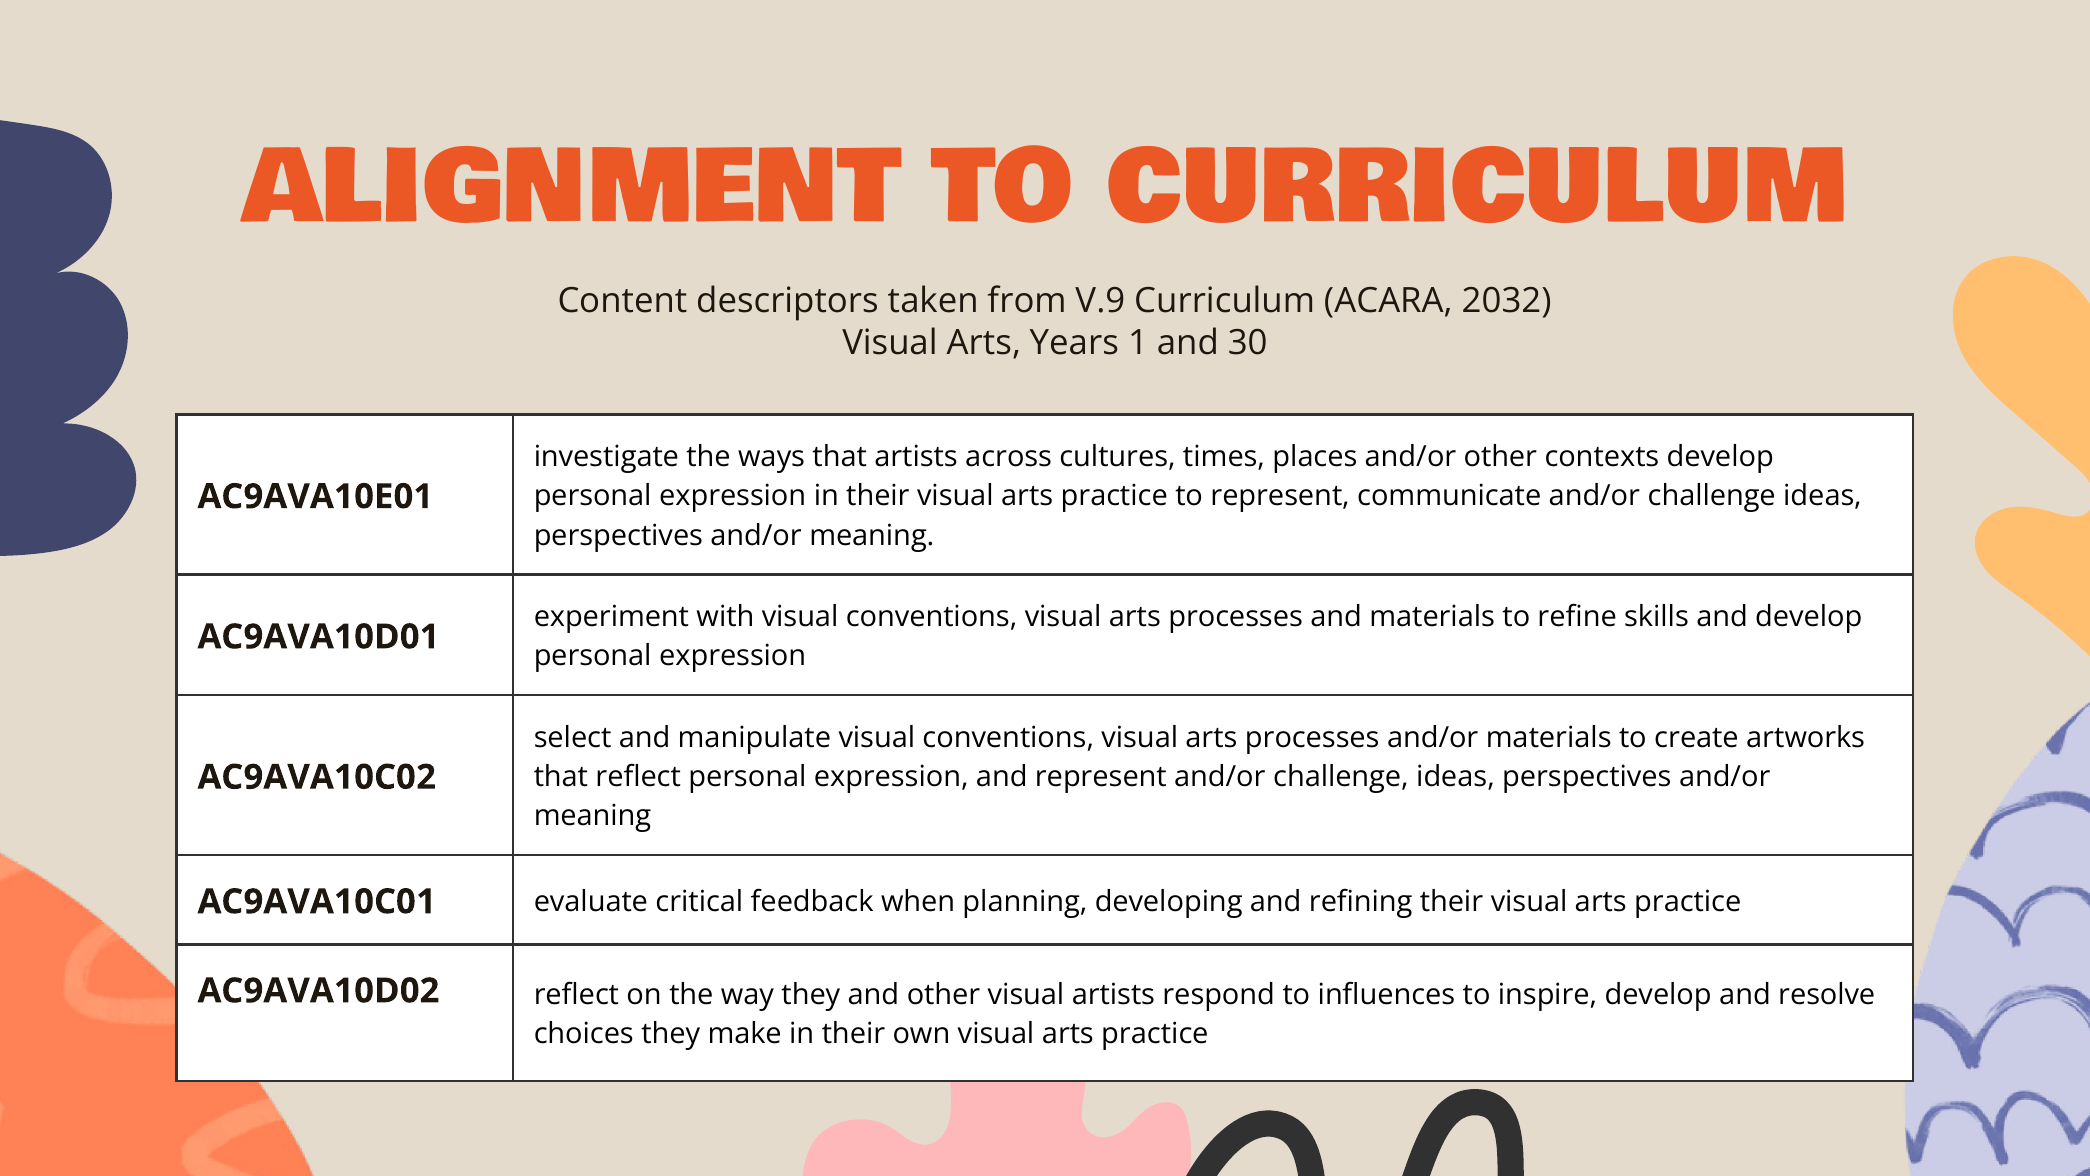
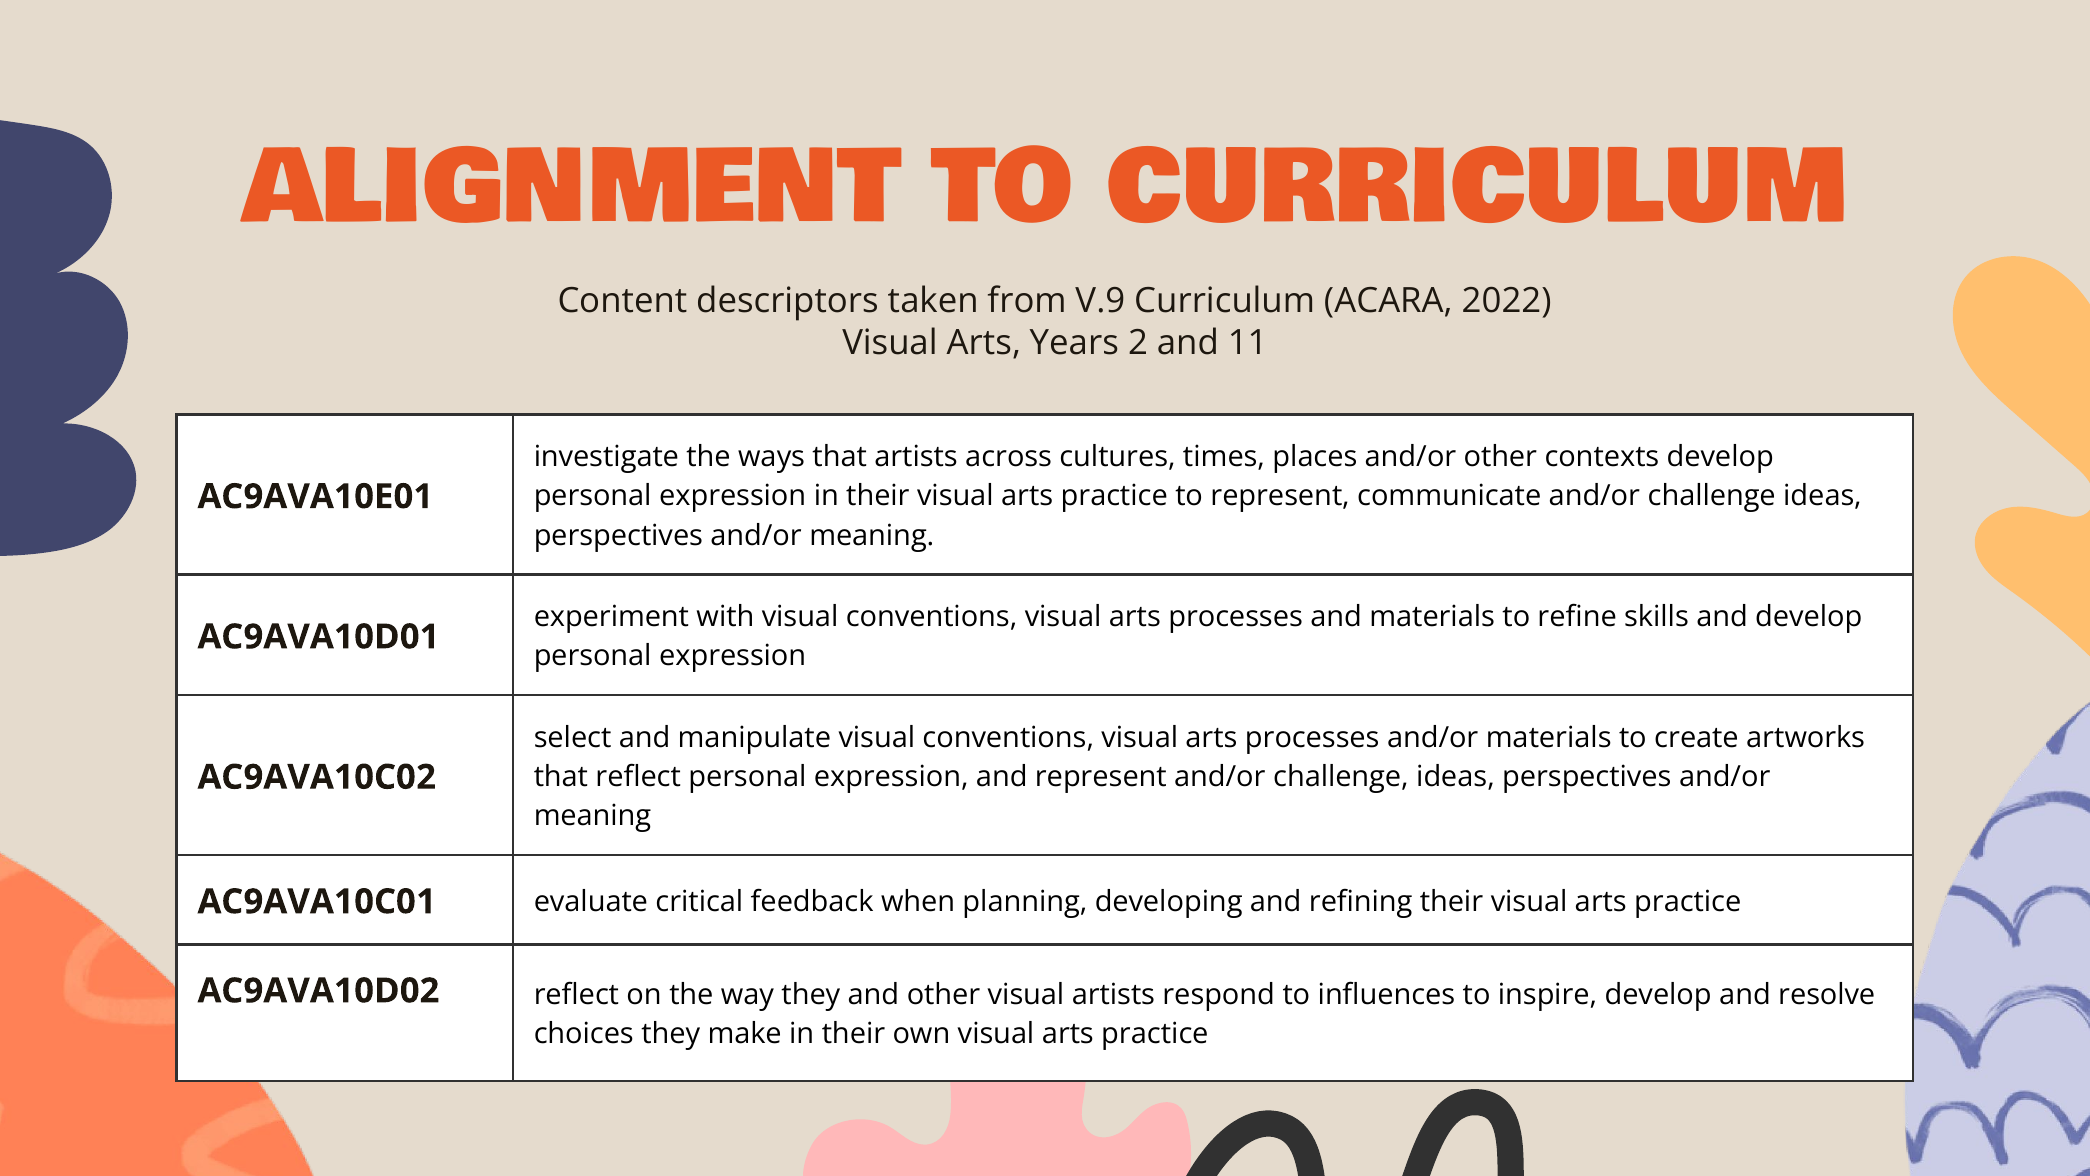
2032: 2032 -> 2022 (1507, 301)
1: 1 -> 2 (1138, 343)
30: 30 -> 11 (1248, 343)
